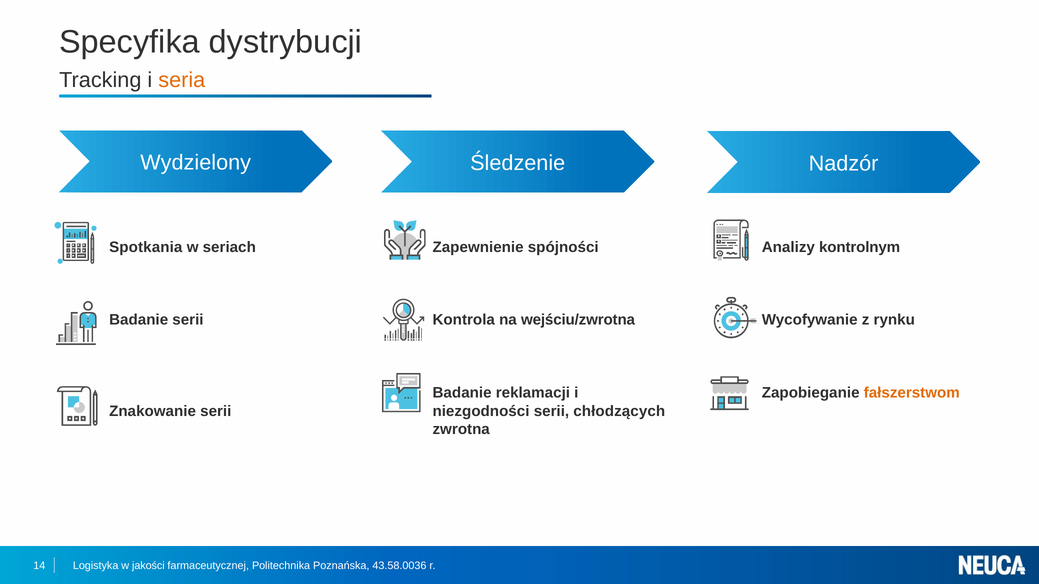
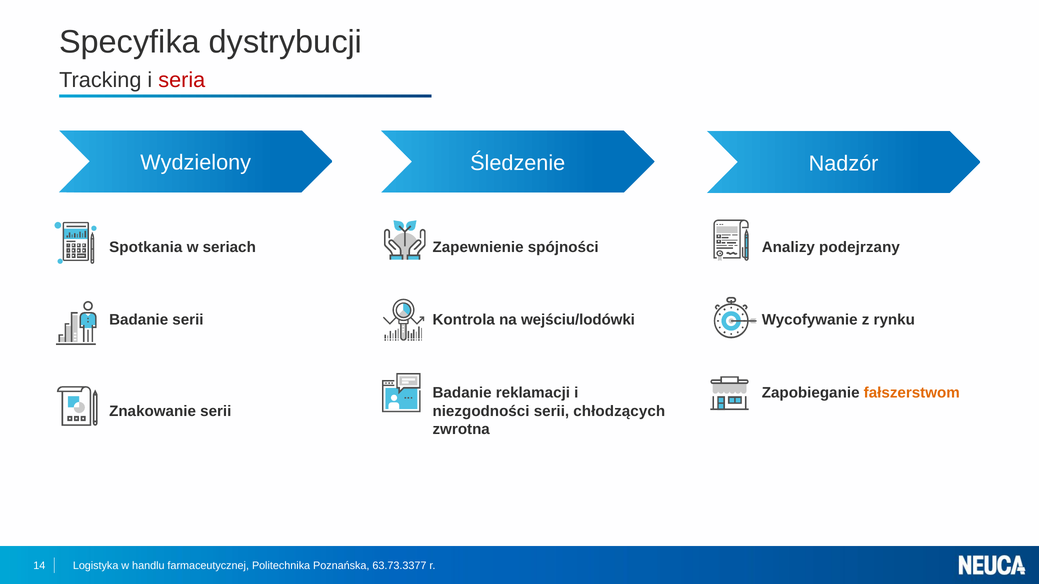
seria colour: orange -> red (182, 80)
kontrolnym: kontrolnym -> podejrzany (860, 247)
wejściu/zwrotna: wejściu/zwrotna -> wejściu/lodówki (578, 320)
jakości: jakości -> handlu (148, 566)
43.58.0036: 43.58.0036 -> 63.73.3377 (399, 566)
